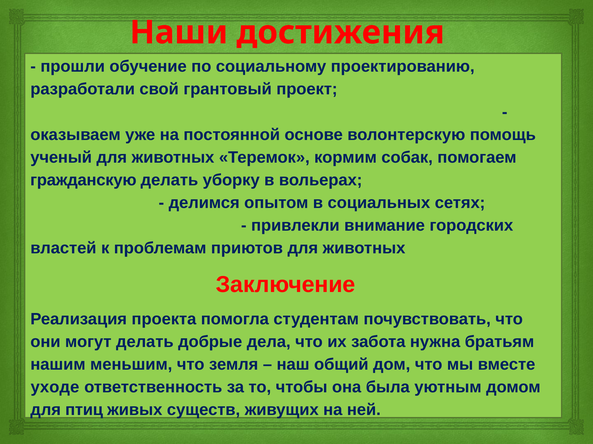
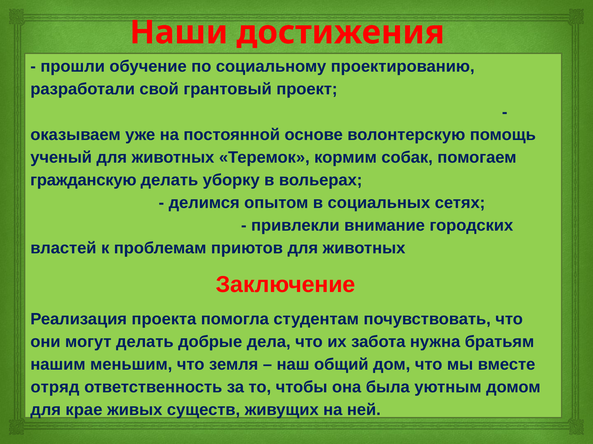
уходе: уходе -> отряд (55, 388)
птиц: птиц -> крае (84, 411)
